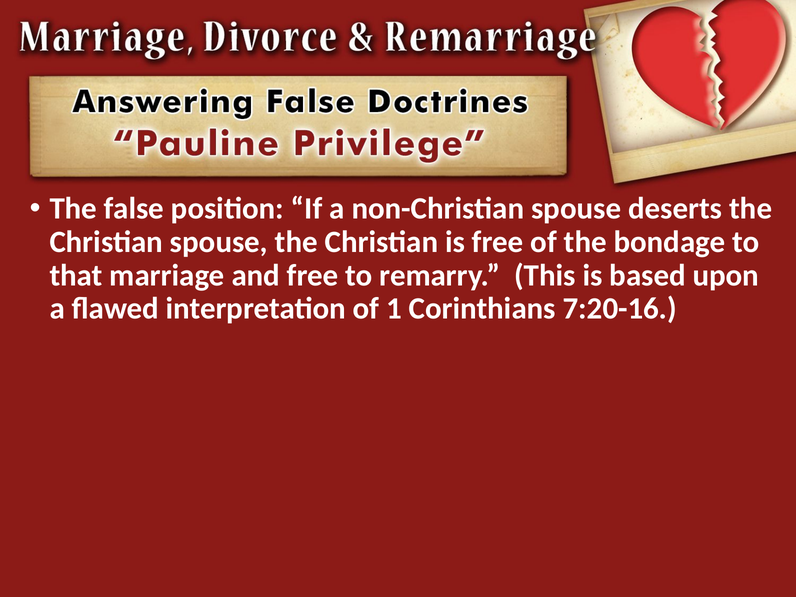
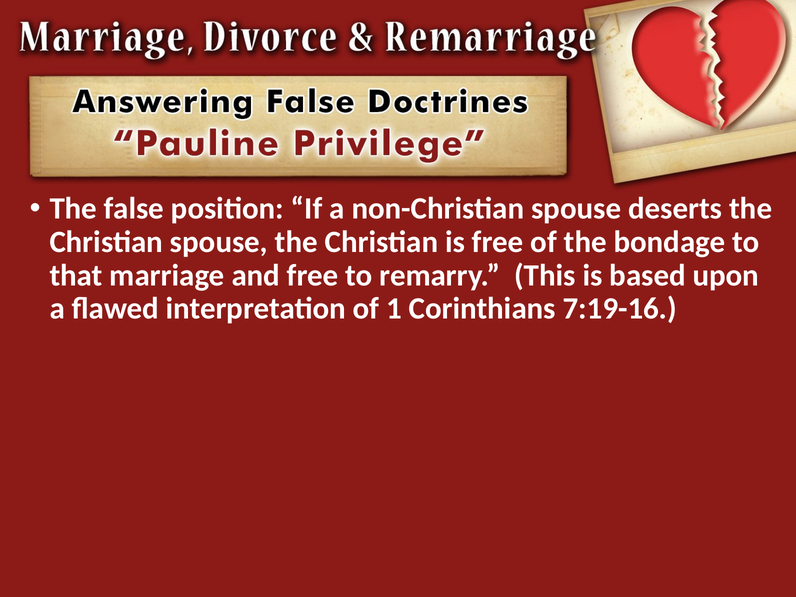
7:20-16: 7:20-16 -> 7:19-16 (620, 309)
